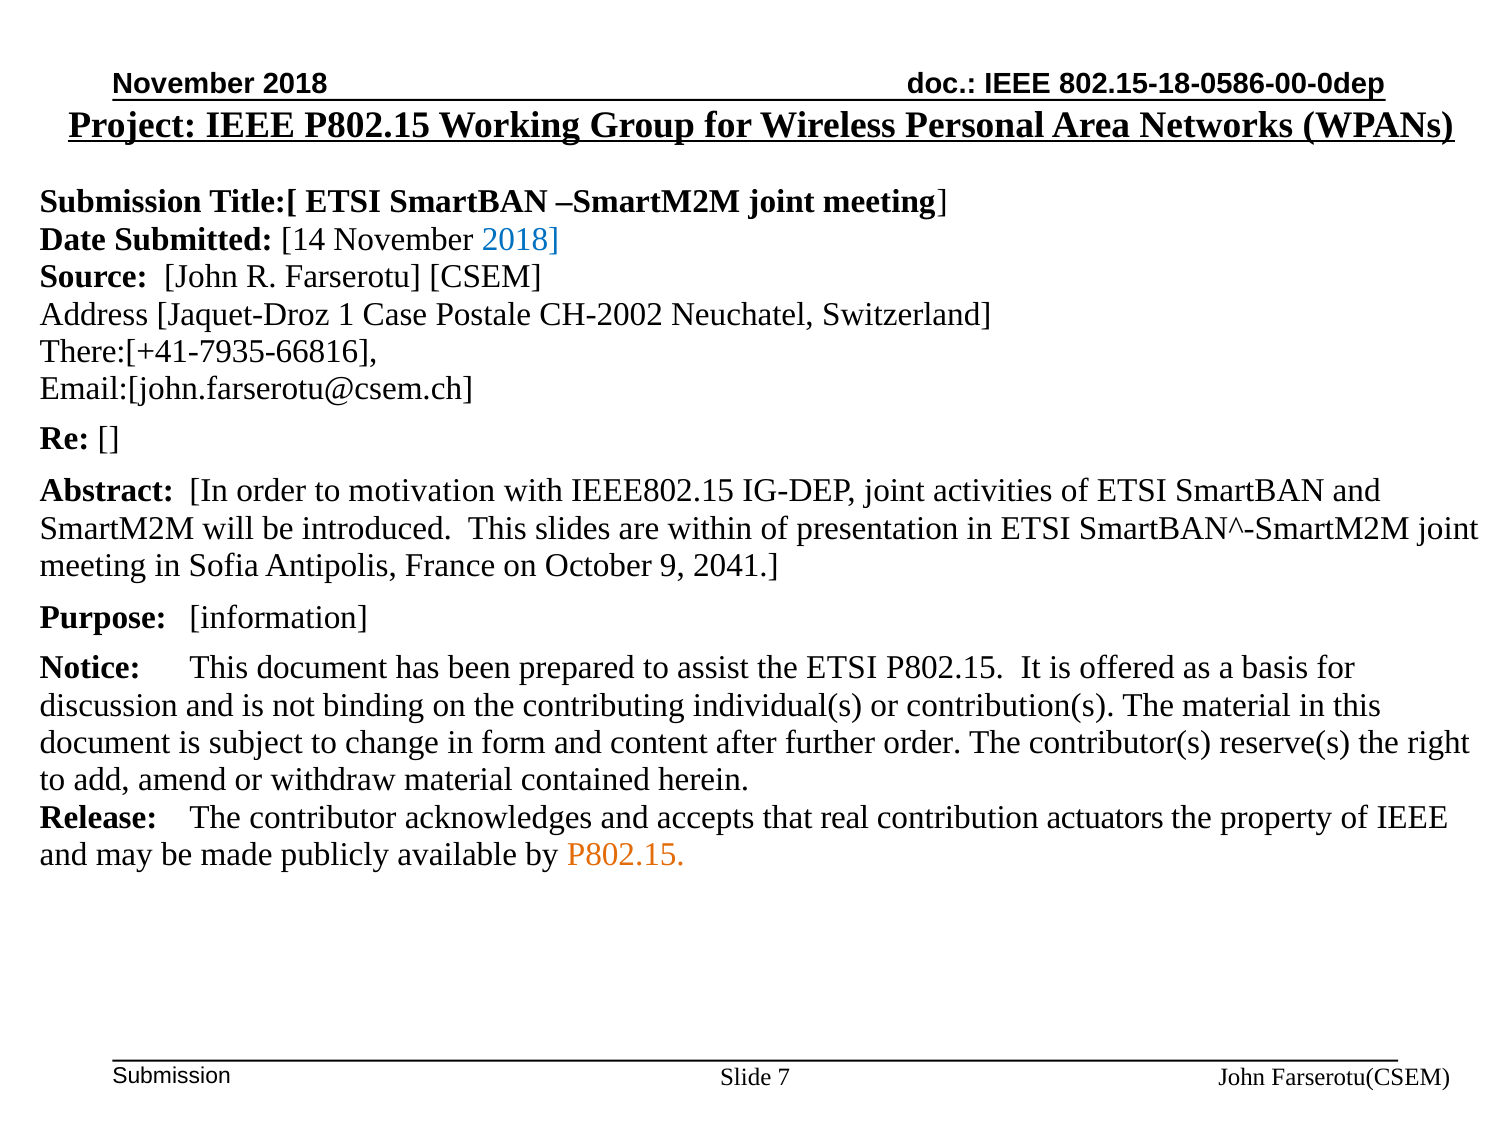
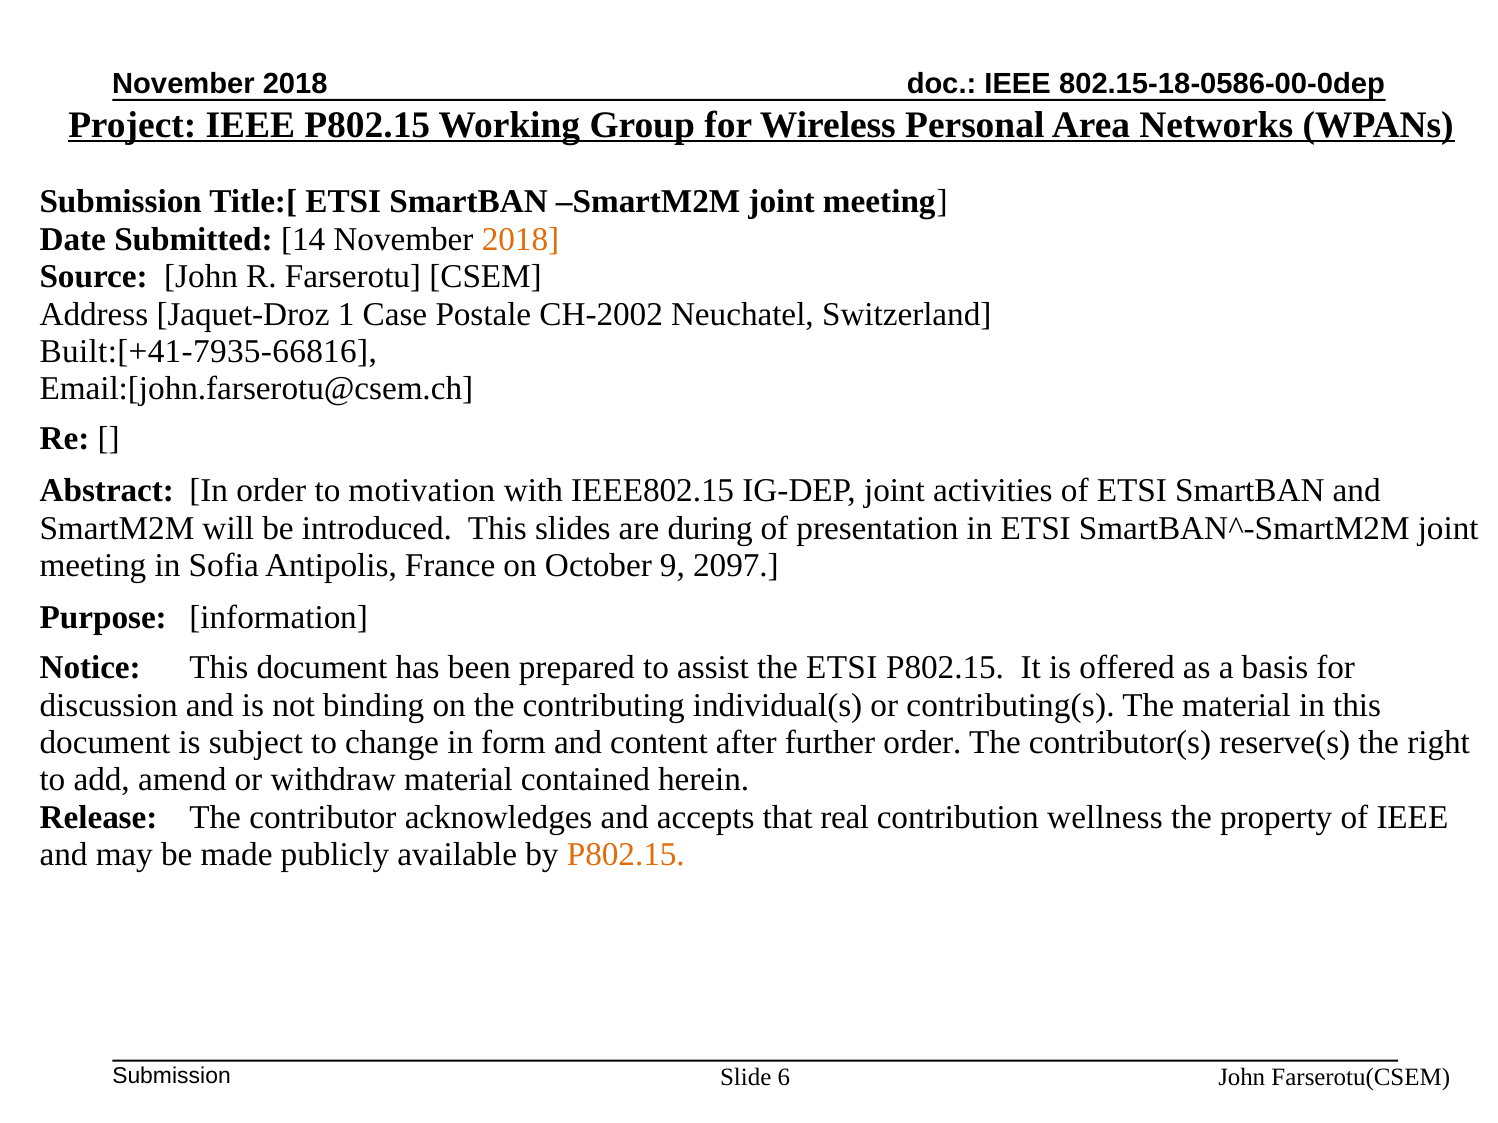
2018 colour: blue -> orange (521, 239)
There:[+41-7935-66816: There:[+41-7935-66816 -> Built:[+41-7935-66816 (208, 352)
within: within -> during (710, 529)
2041: 2041 -> 2097 (736, 566)
contribution(s: contribution(s -> contributing(s (1010, 705)
actuators: actuators -> wellness (1105, 818)
7: 7 -> 6 (784, 1078)
